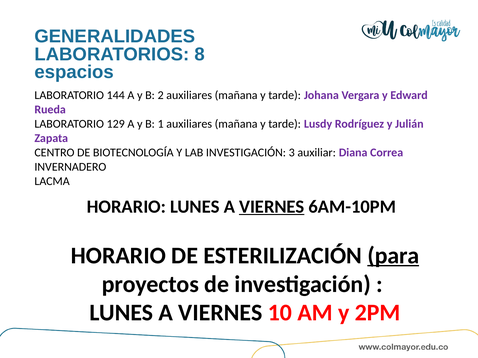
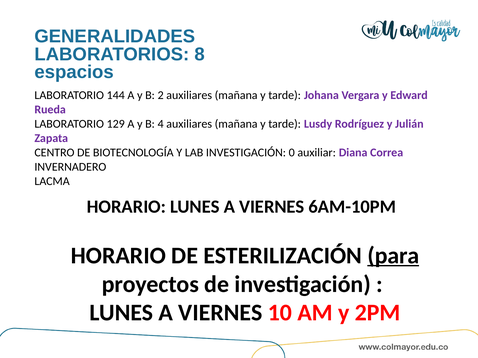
1: 1 -> 4 (161, 124)
3: 3 -> 0 (292, 153)
VIERNES underline: present -> none (272, 207)
